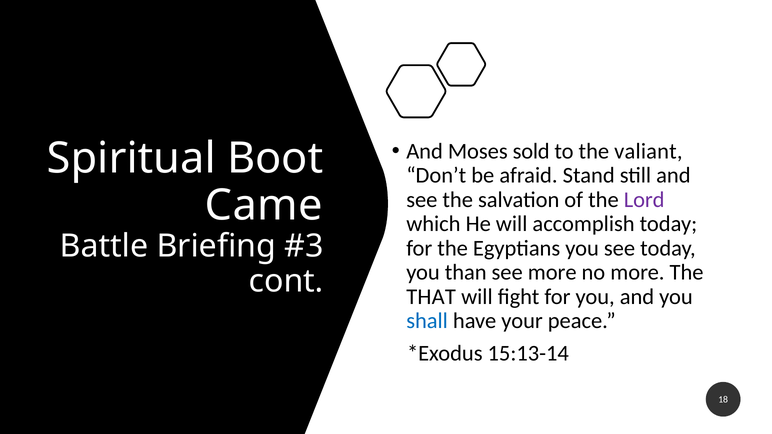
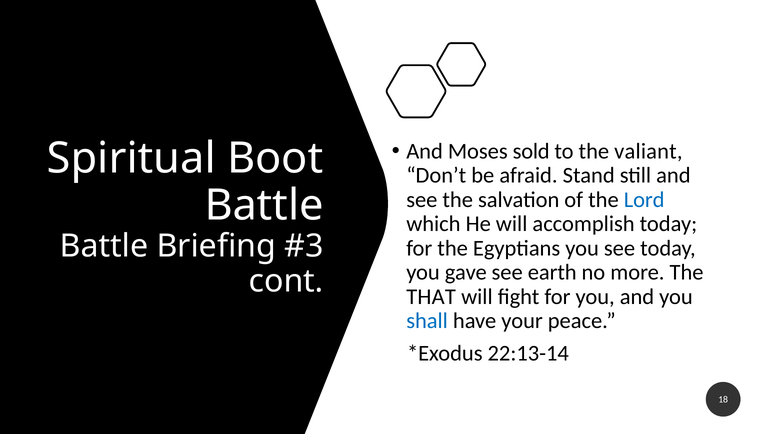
Lord colour: purple -> blue (644, 200)
Came: Came -> Battle (264, 206)
than: than -> gave (466, 273)
see more: more -> earth (552, 273)
15:13-14: 15:13-14 -> 22:13-14 (528, 353)
